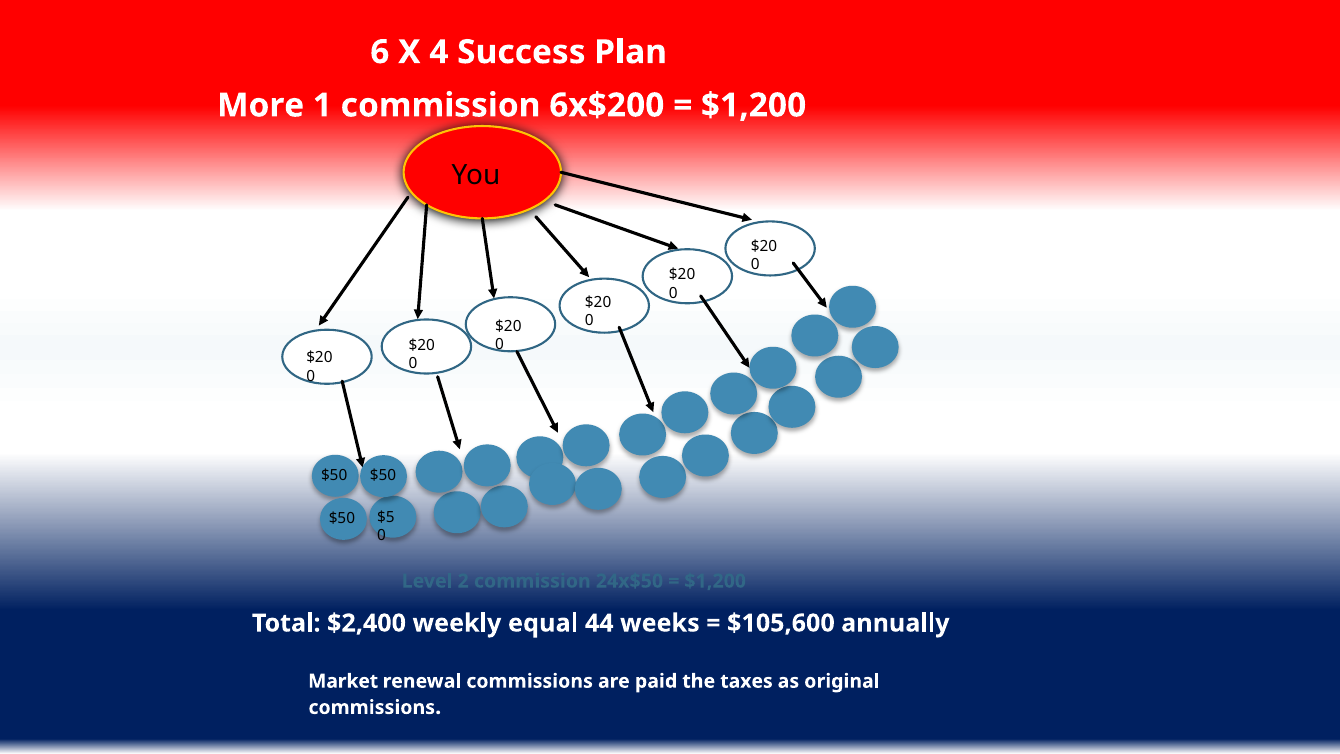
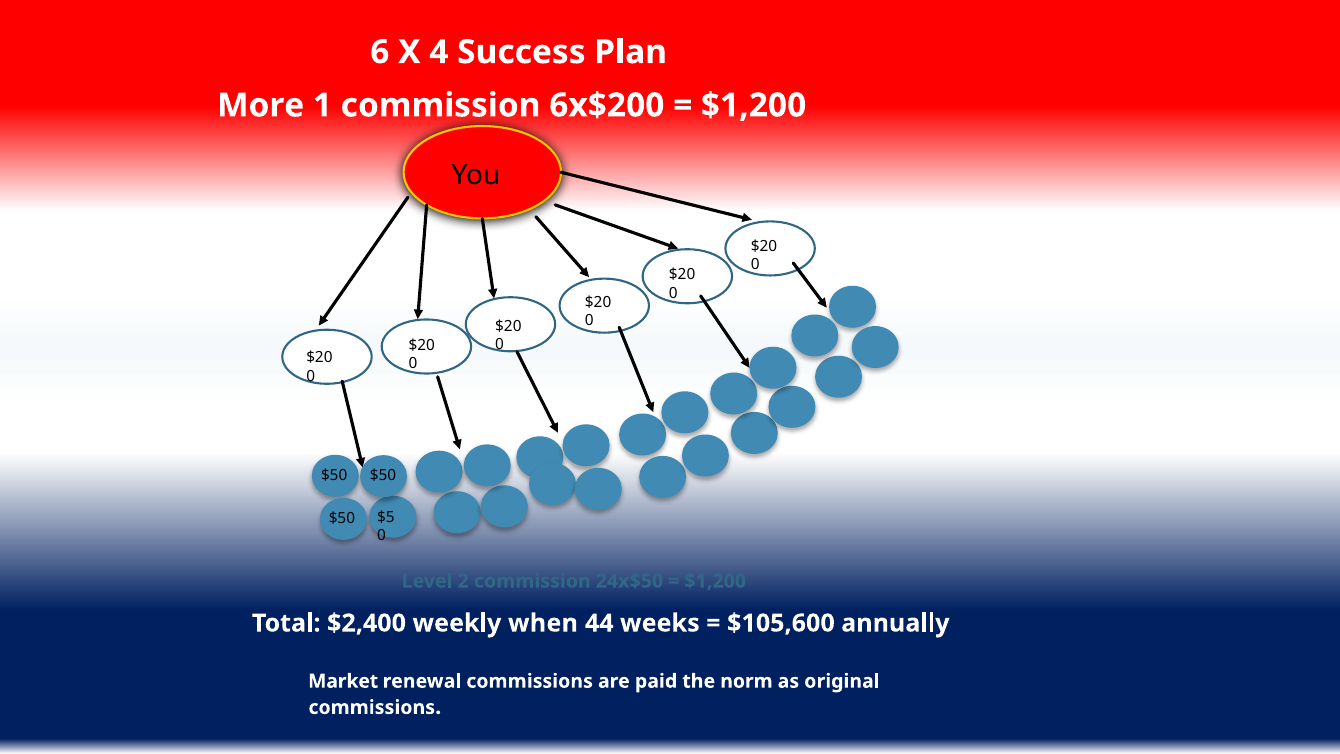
equal: equal -> when (543, 623)
taxes: taxes -> norm (746, 681)
